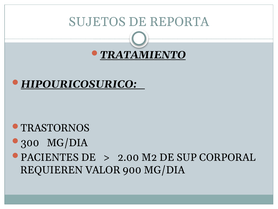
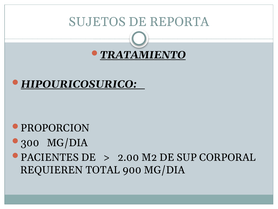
TRASTORNOS: TRASTORNOS -> PROPORCION (55, 128)
VALOR: VALOR -> TOTAL (103, 170)
